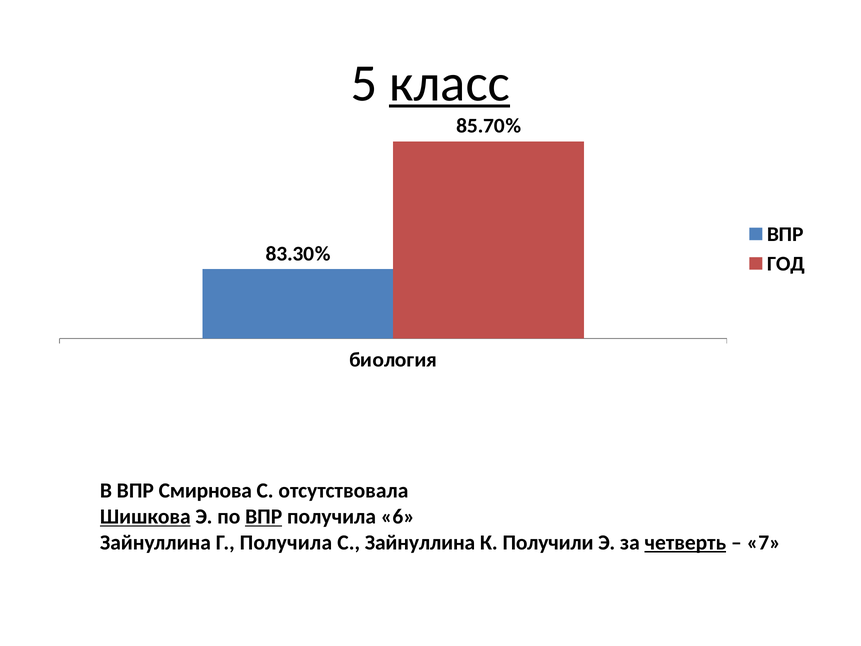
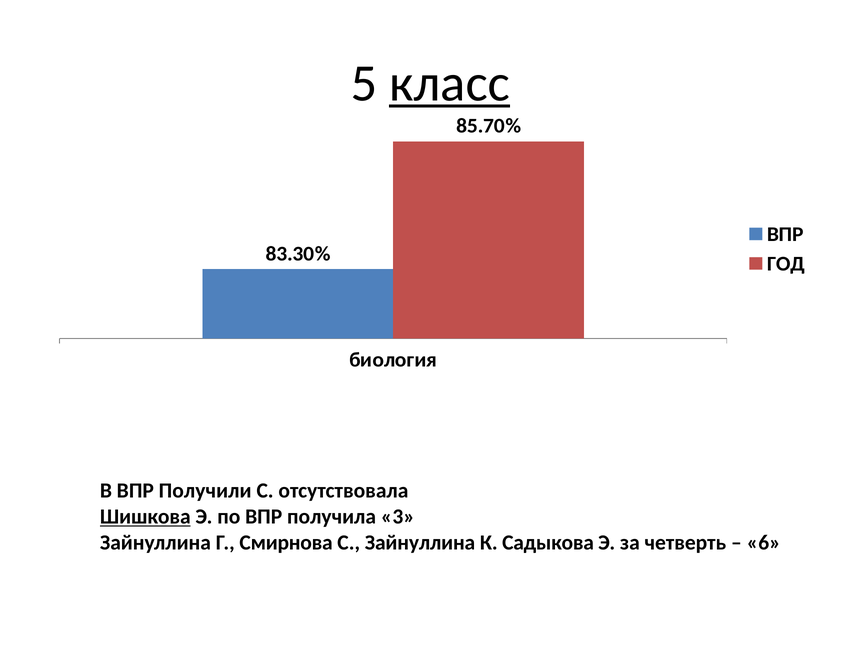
Смирнова: Смирнова -> Получили (205, 491)
ВПР underline: present -> none (264, 516)
6: 6 -> 3 (398, 516)
Г Получила: Получила -> Смирнова (286, 542)
Получили: Получили -> Садыкова (548, 542)
четверть underline: present -> none (685, 542)
7: 7 -> 6 (764, 542)
